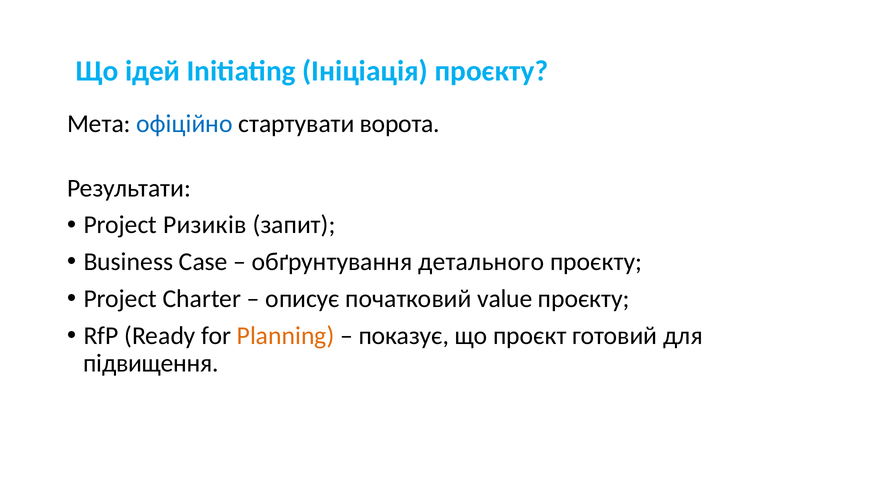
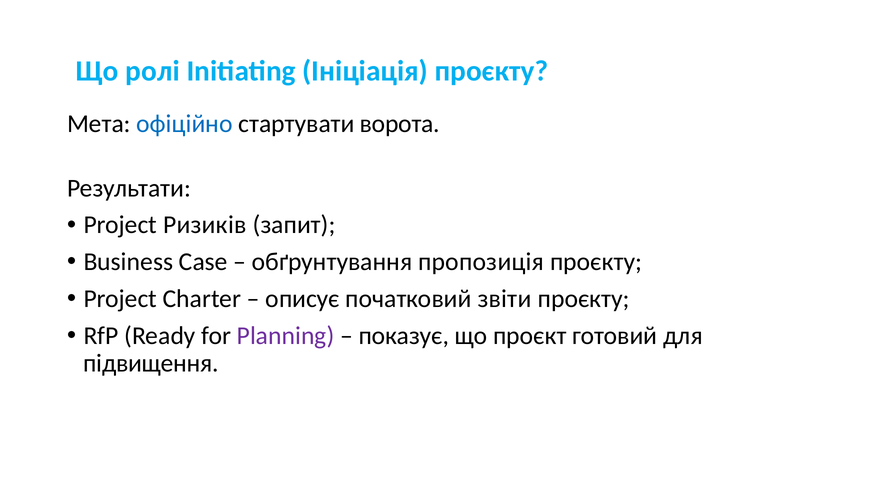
ідей: ідей -> ролі (153, 71)
детального: детального -> пропозиція (481, 262)
value: value -> звіти (505, 299)
Planning colour: orange -> purple (286, 336)
